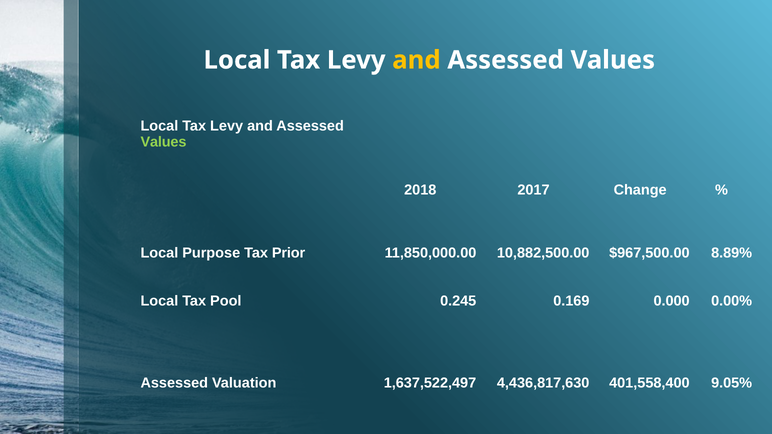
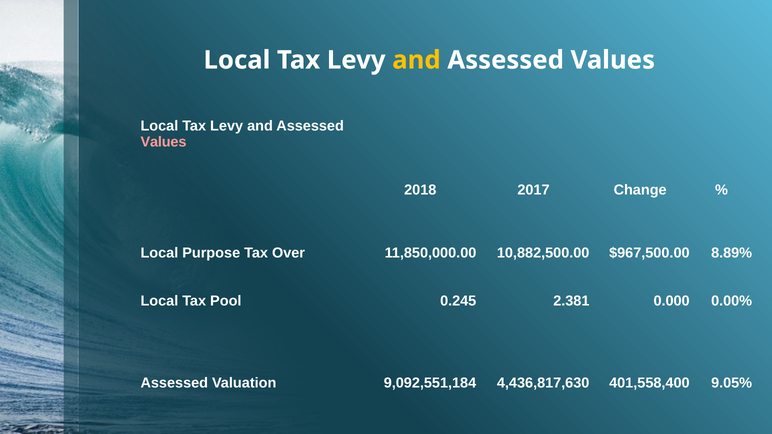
Values colour: light green -> pink (163, 142)
Prior: Prior -> Over (289, 253)
0.169: 0.169 -> 2.381 (571, 301)
1,637,522,497: 1,637,522,497 -> 9,092,551,184 (430, 383)
